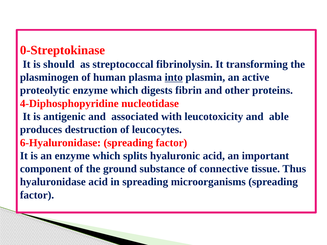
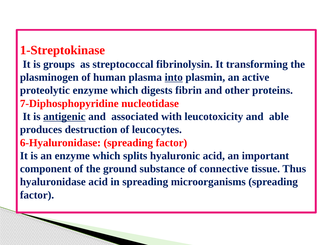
0-Streptokinase: 0-Streptokinase -> 1-Streptokinase (62, 50)
should: should -> groups (59, 64)
4-Diphosphopyridine: 4-Diphosphopyridine -> 7-Diphosphopyridine (69, 104)
antigenic underline: none -> present (64, 117)
